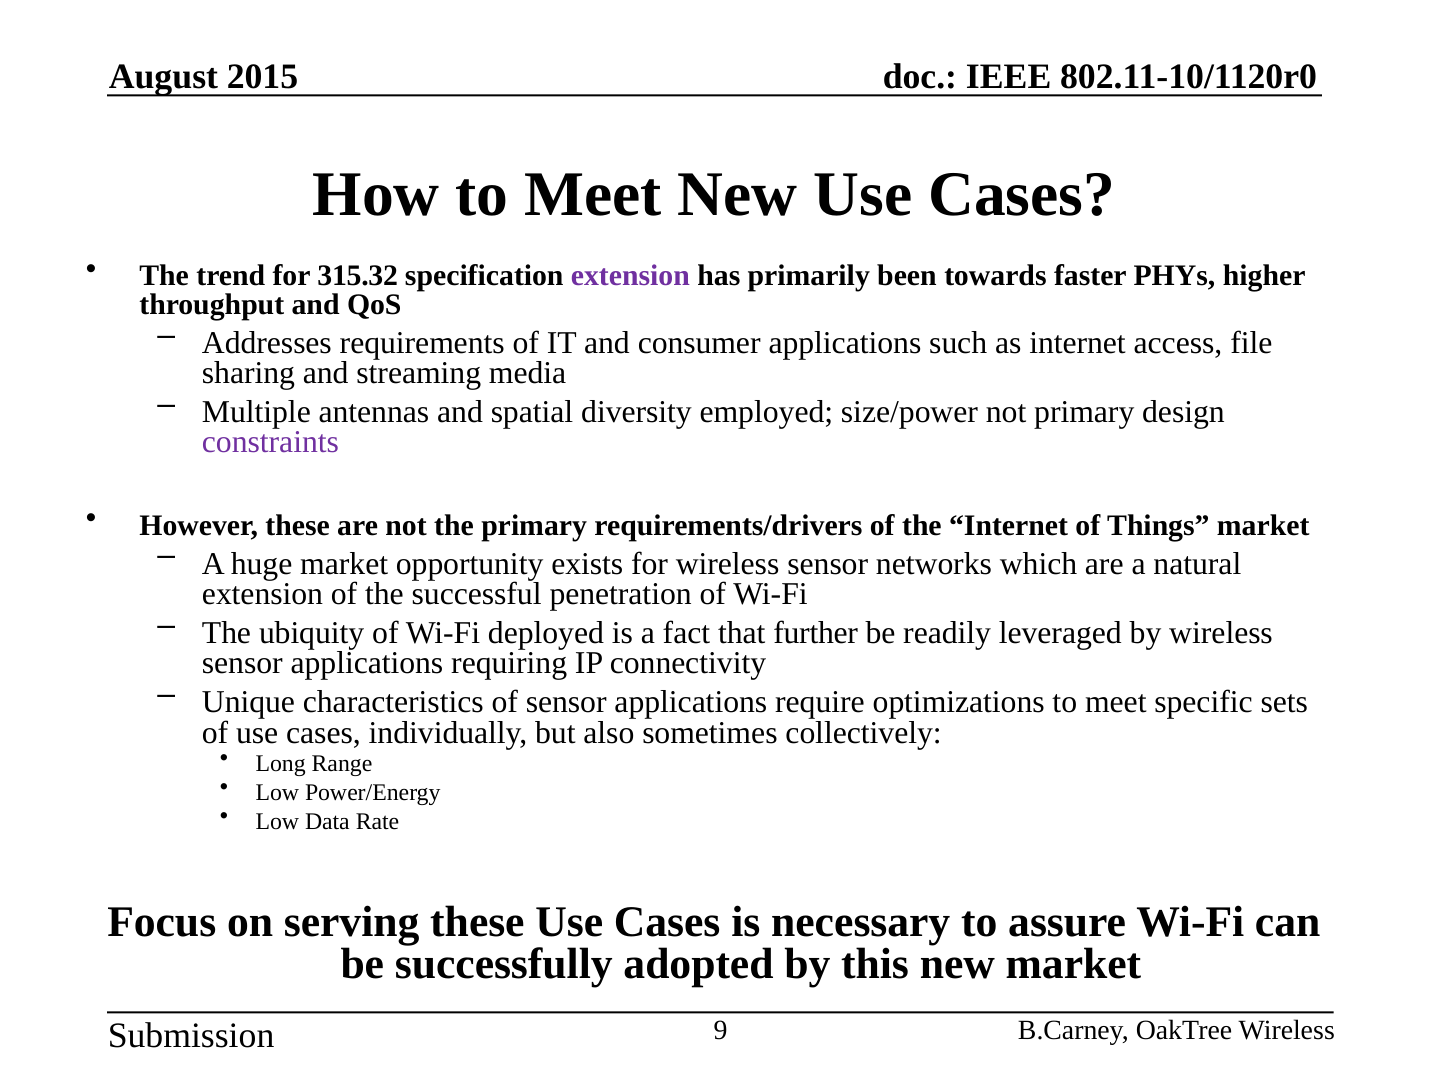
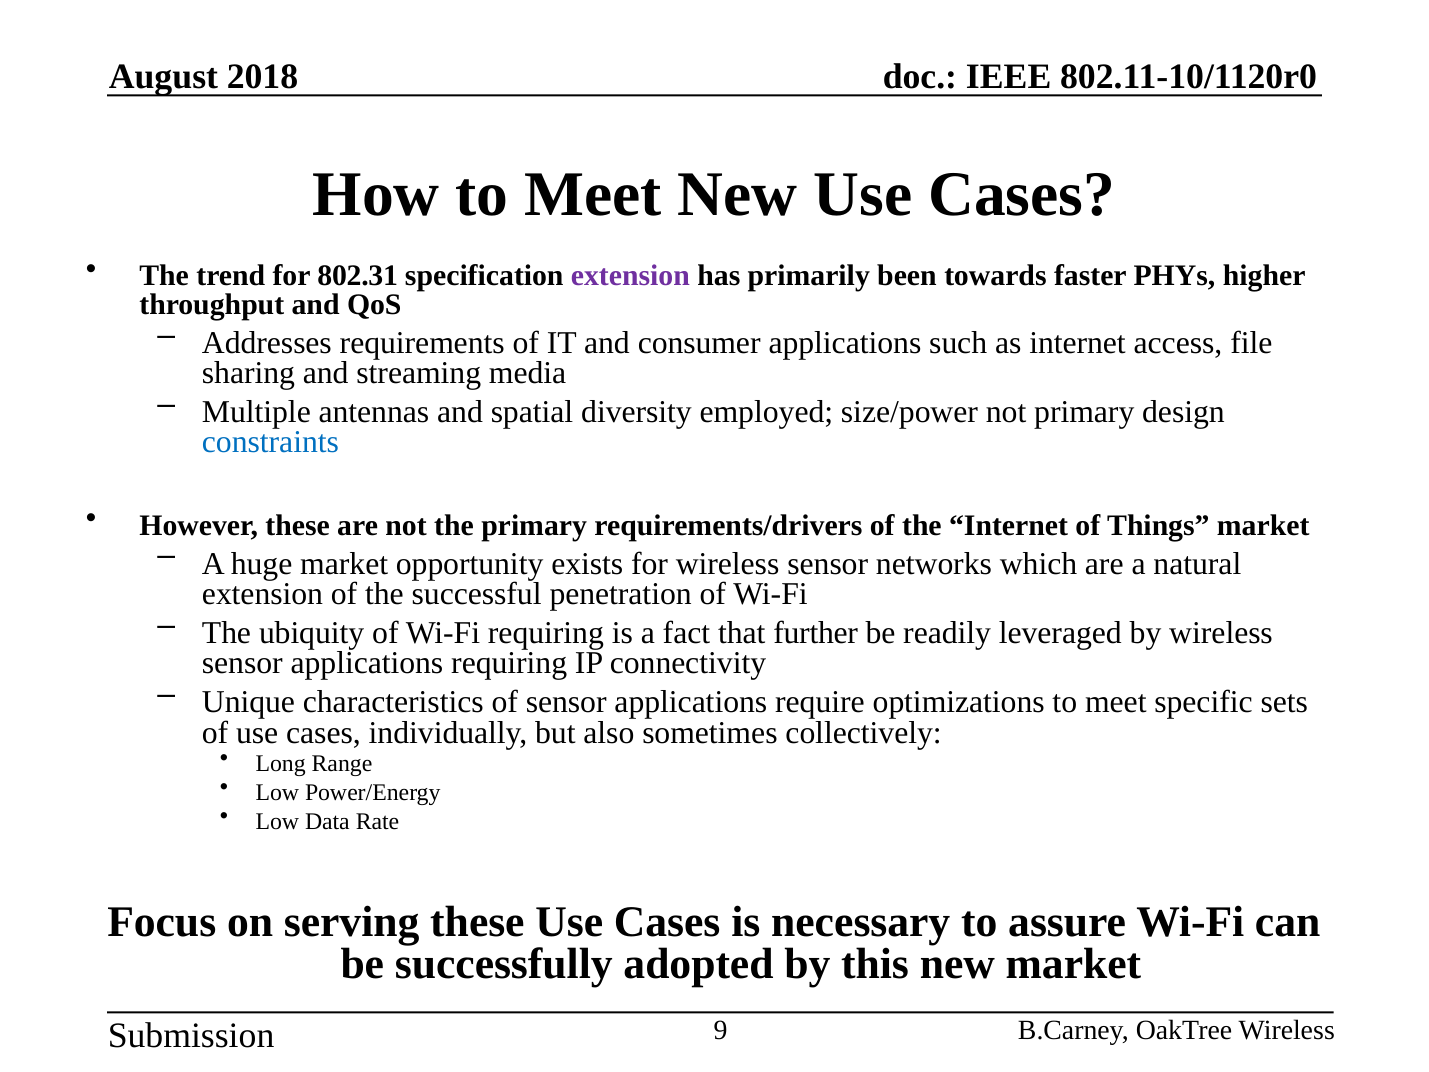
2015: 2015 -> 2018 (262, 76)
315.32: 315.32 -> 802.31 (358, 276)
constraints colour: purple -> blue (270, 442)
Wi-Fi deployed: deployed -> requiring (546, 633)
